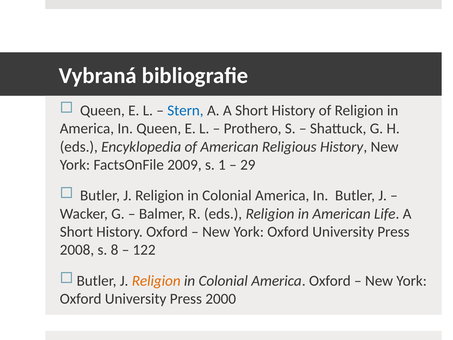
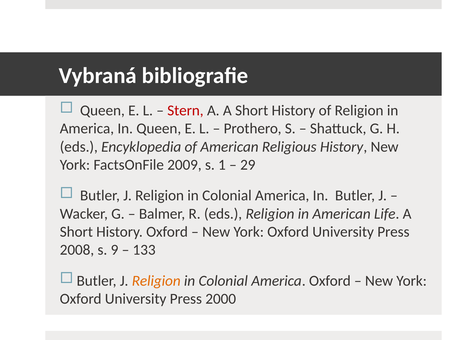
Stern colour: blue -> red (185, 110)
8: 8 -> 9 (114, 250)
122: 122 -> 133 (144, 250)
